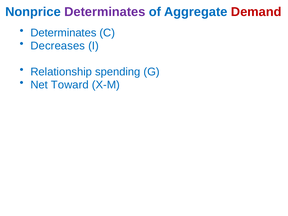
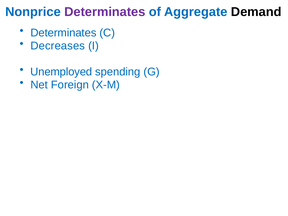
Demand colour: red -> black (256, 12)
Relationship: Relationship -> Unemployed (61, 72)
Toward: Toward -> Foreign (70, 85)
